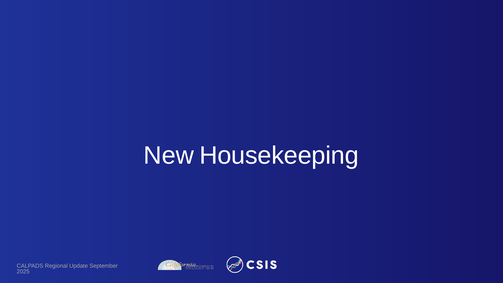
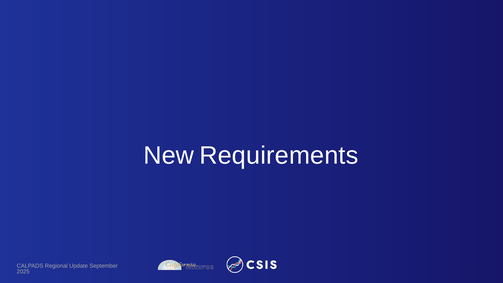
Housekeeping: Housekeeping -> Requirements (279, 155)
